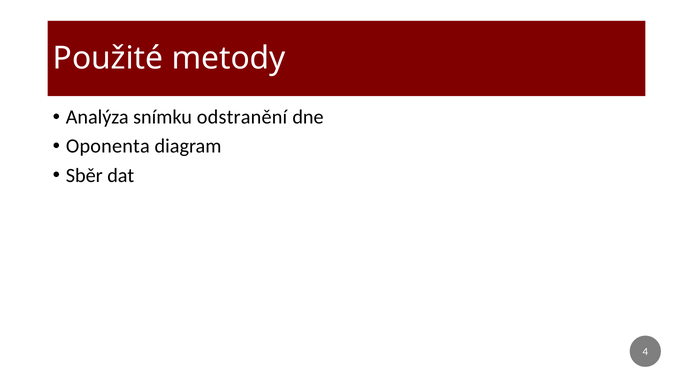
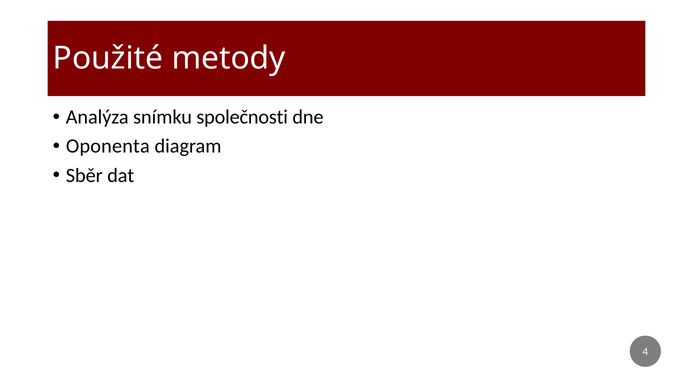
odstranění: odstranění -> společnosti (242, 117)
